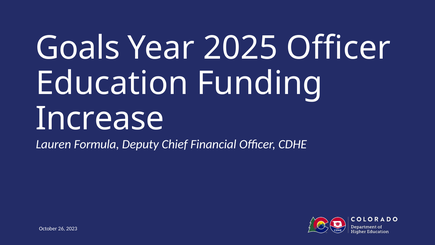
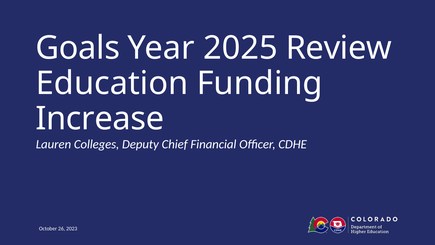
2025 Officer: Officer -> Review (339, 48)
Formula: Formula -> Colleges (97, 144)
